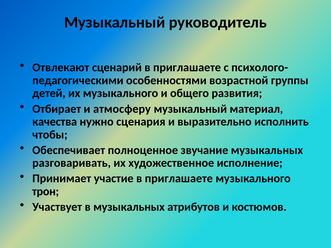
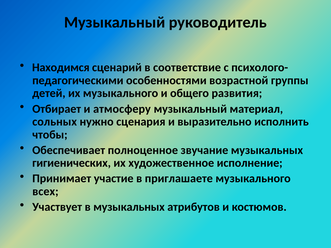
Отвлекают: Отвлекают -> Находимся (61, 68)
сценарий в приглашаете: приглашаете -> соответствие (187, 68)
качества: качества -> сольных (55, 122)
разговаривать: разговаривать -> гигиенических (72, 163)
трон: трон -> всех (45, 192)
